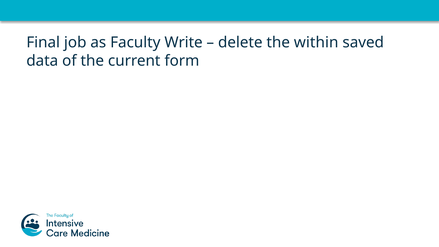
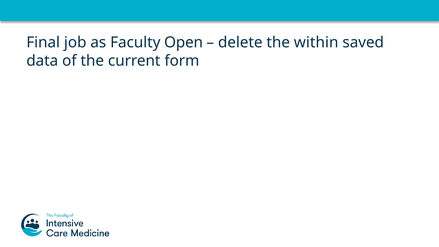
Write: Write -> Open (184, 43)
